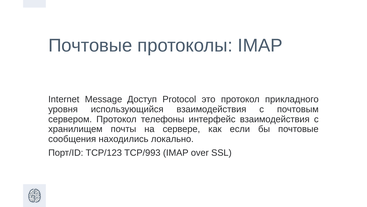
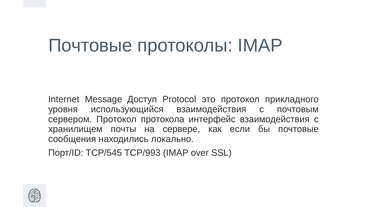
телефоны: телефоны -> протокола (163, 119)
TCP/123: TCP/123 -> TCP/545 (104, 152)
